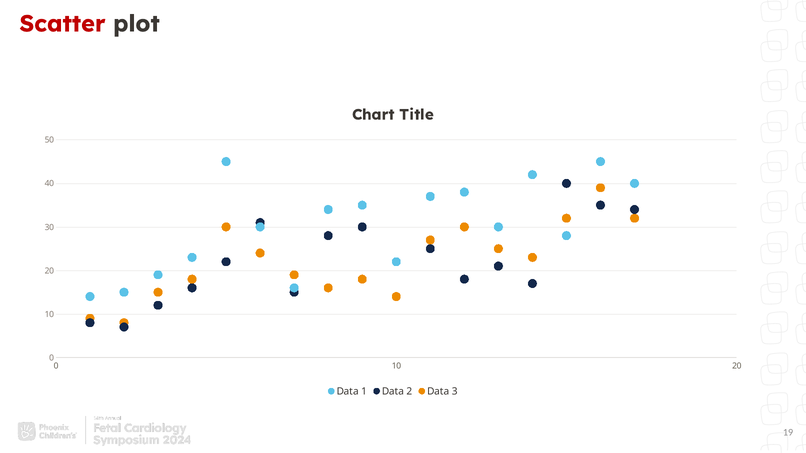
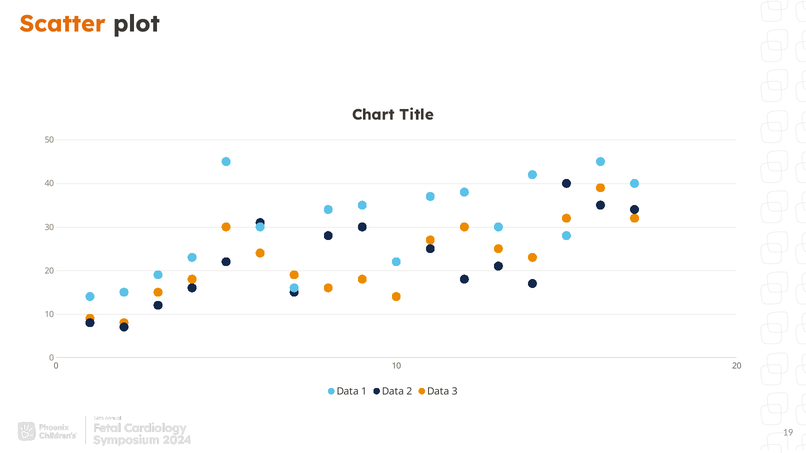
Scatter colour: red -> orange (62, 24)
